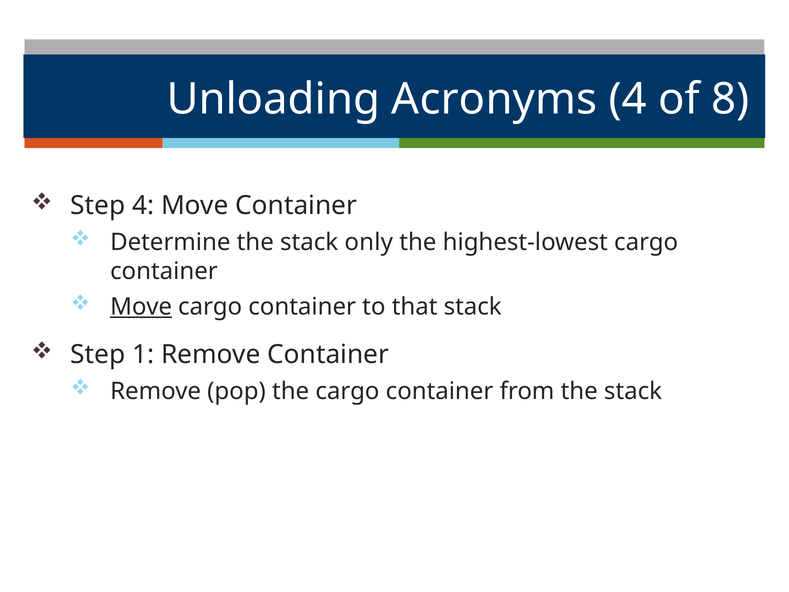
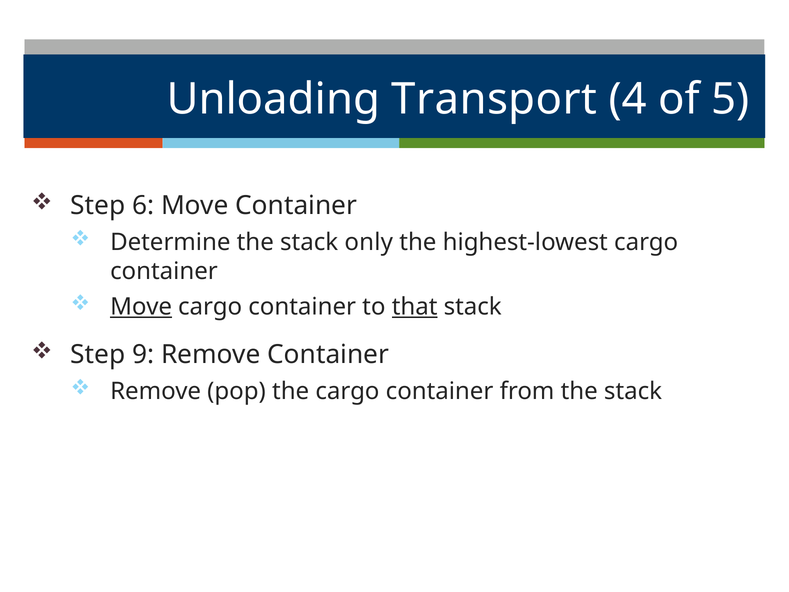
Acronyms: Acronyms -> Transport (494, 99)
8: 8 -> 5 (730, 99)
Step 4: 4 -> 6 (143, 206)
that underline: none -> present (415, 307)
1: 1 -> 9 (143, 355)
